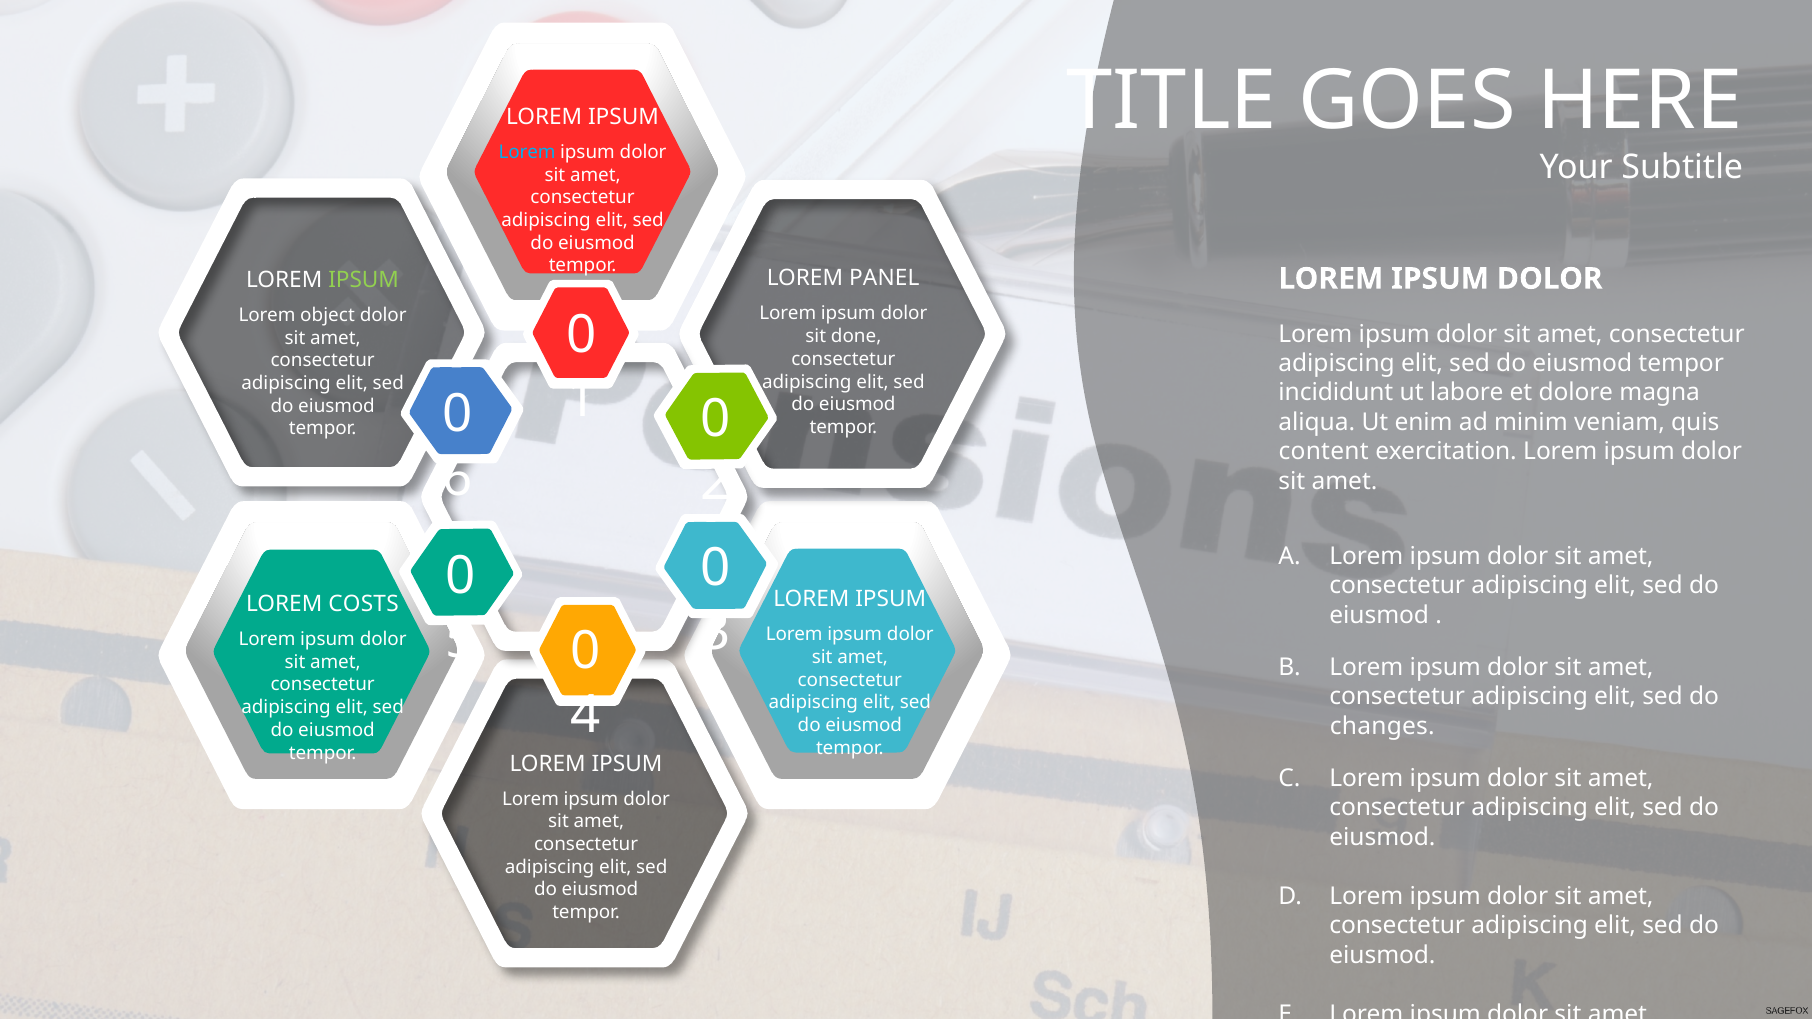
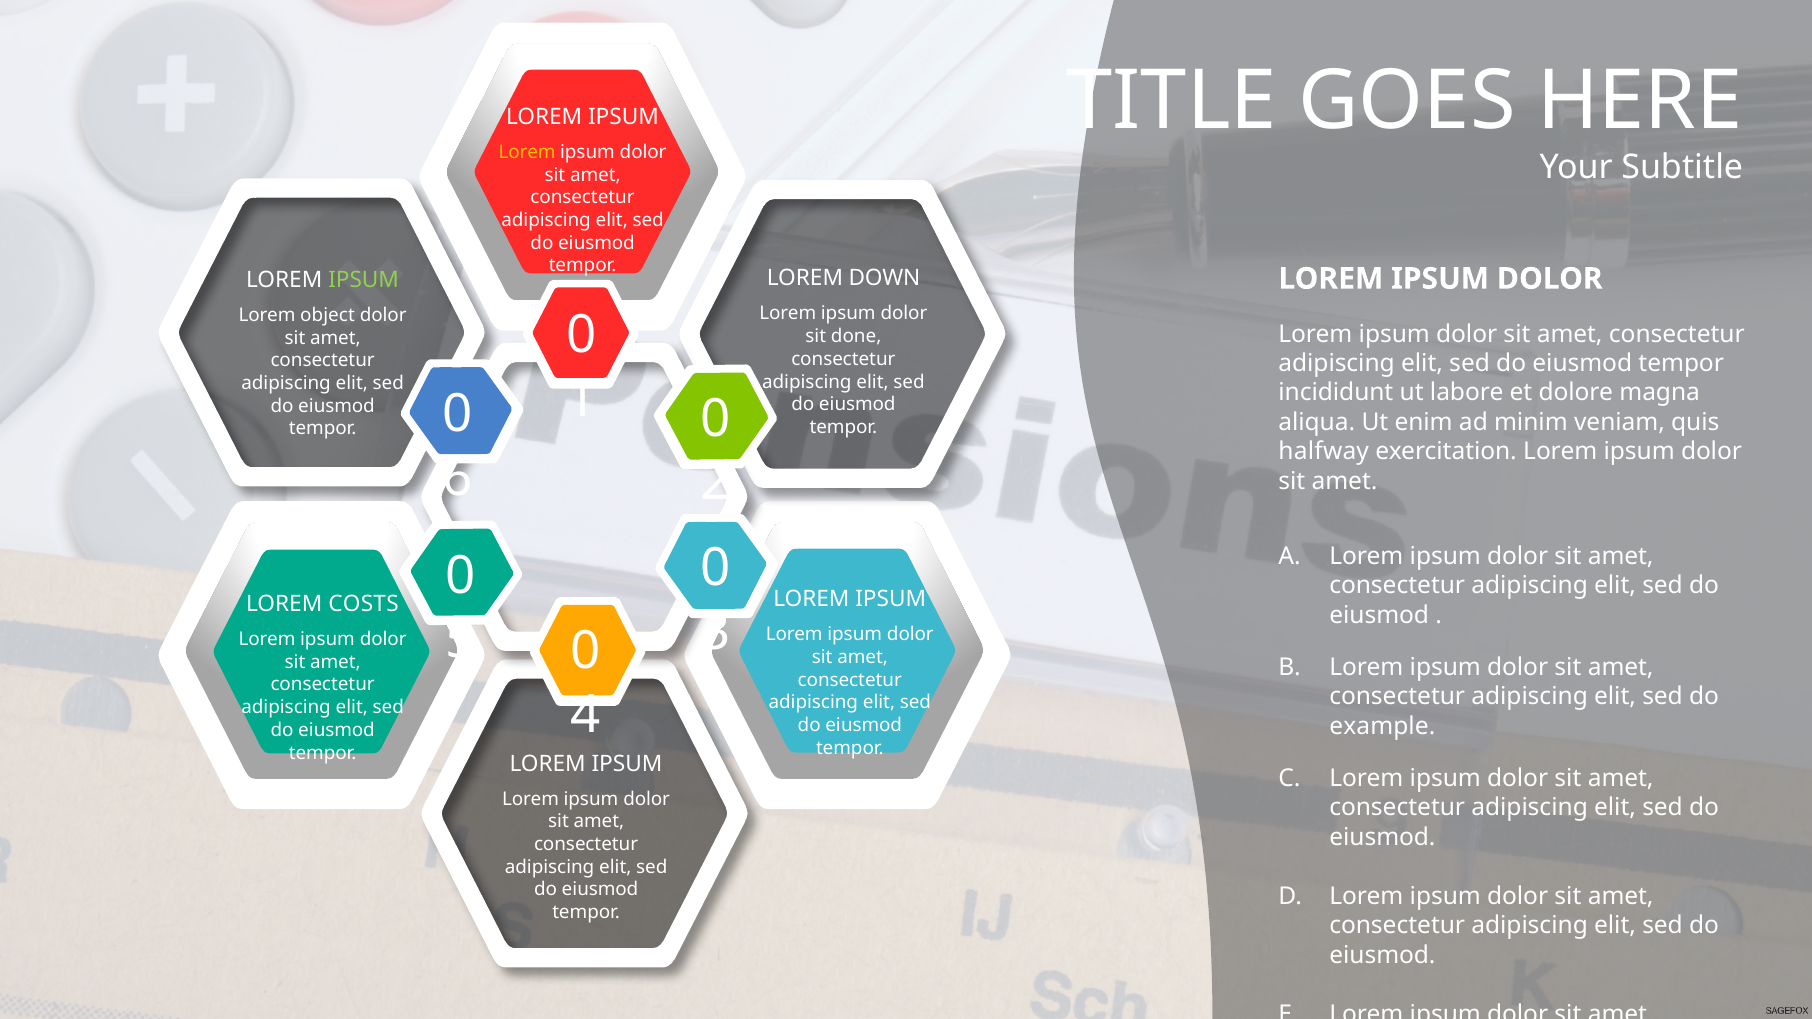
Lorem colour: light blue -> yellow (527, 152)
PANEL: PANEL -> DOWN (884, 279)
content: content -> halfway (1324, 452)
changes: changes -> example (1382, 726)
